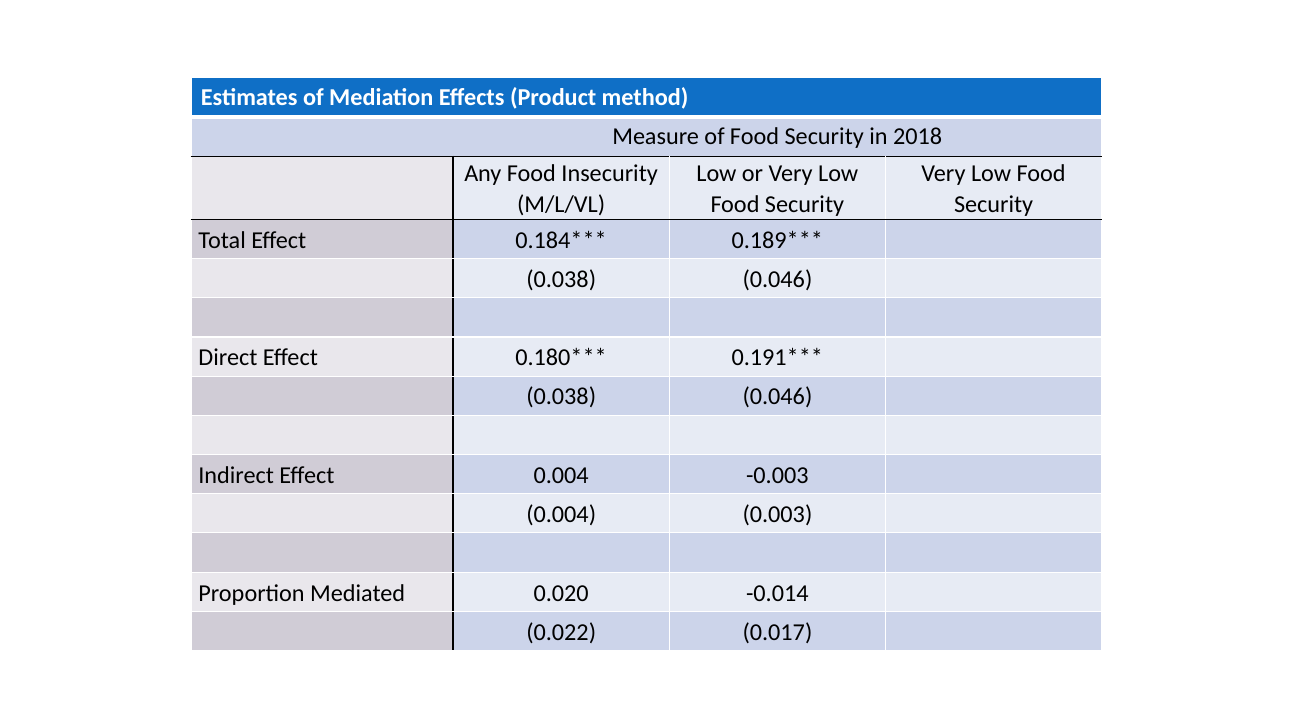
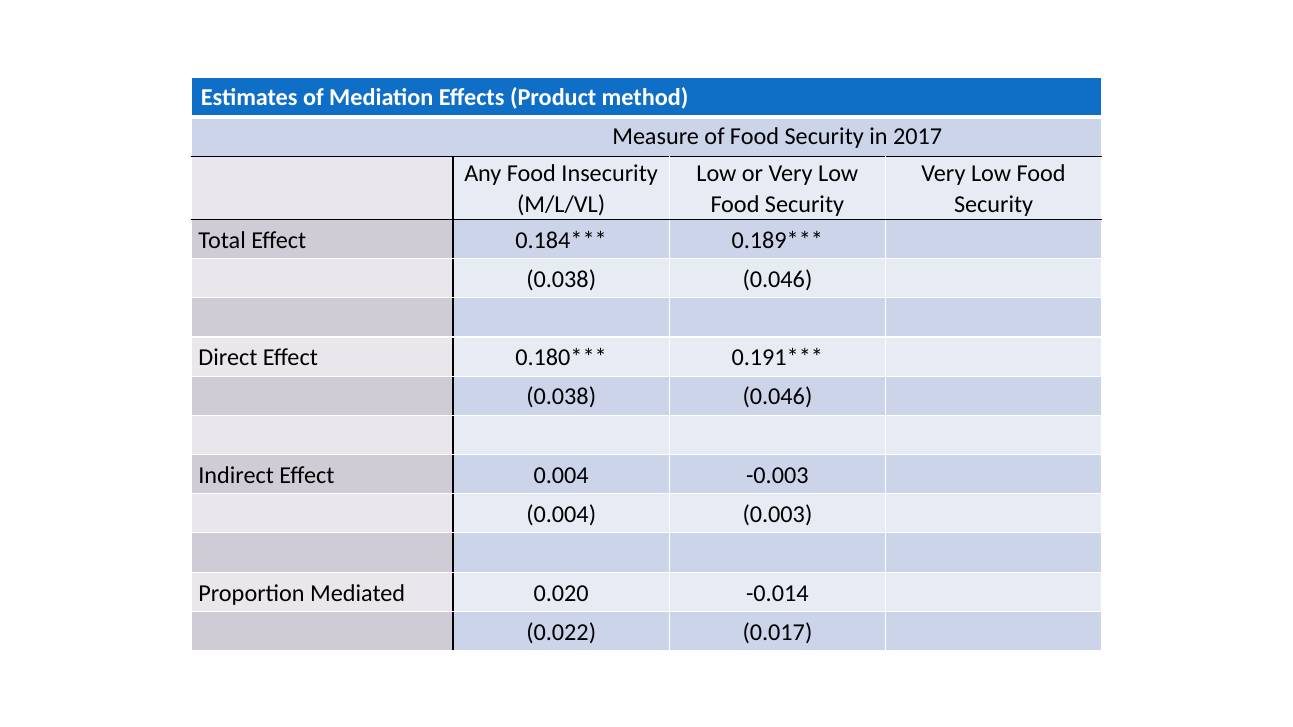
2018: 2018 -> 2017 (918, 137)
